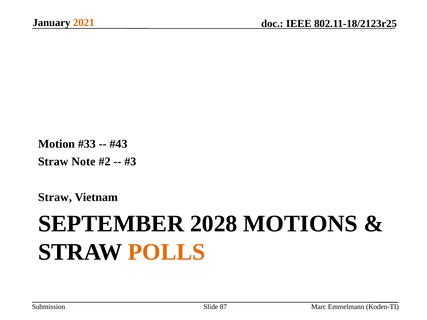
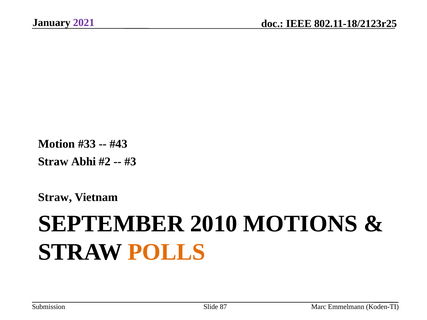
2021 colour: orange -> purple (84, 23)
Note: Note -> Abhi (84, 162)
2028: 2028 -> 2010 (214, 224)
